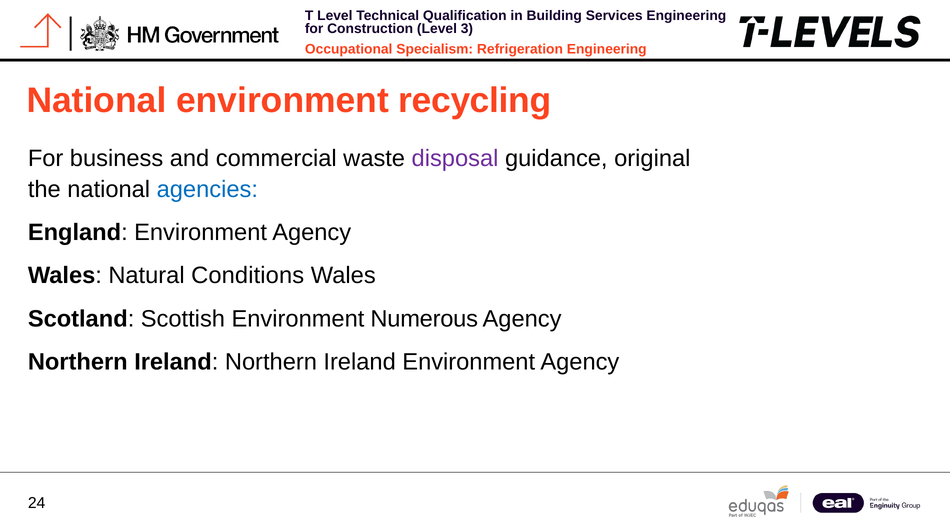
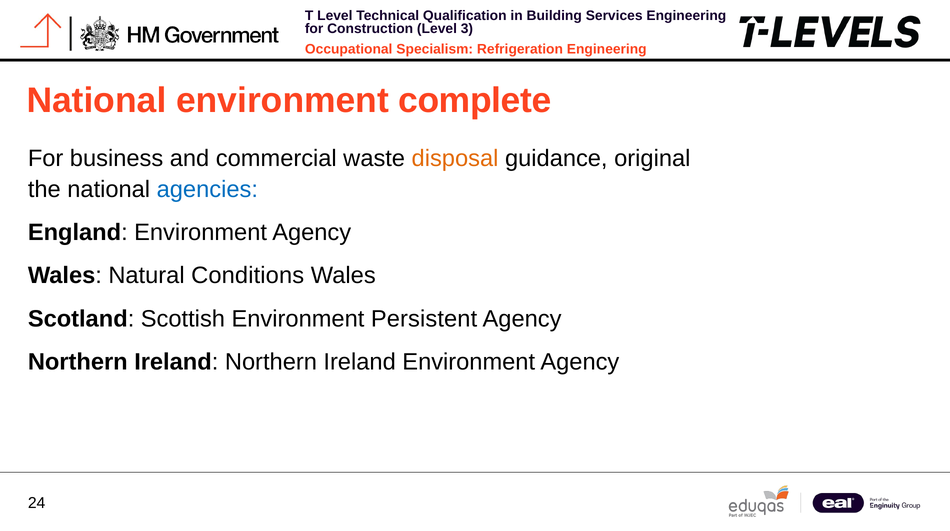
recycling: recycling -> complete (475, 100)
disposal colour: purple -> orange (455, 158)
Numerous: Numerous -> Persistent (424, 319)
